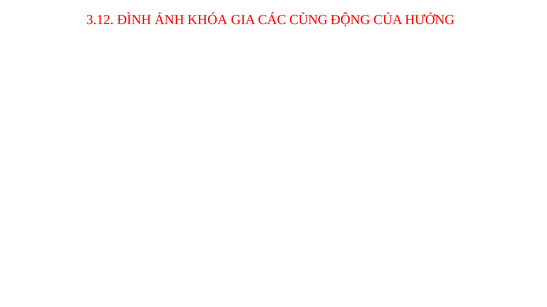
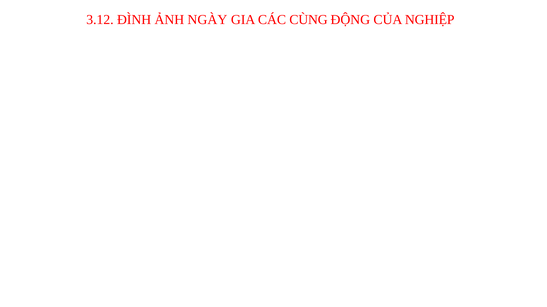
KHÓA: KHÓA -> NGÀY (207, 20)
HƯỞNG: HƯỞNG -> NGHIỆP (430, 20)
